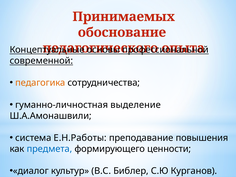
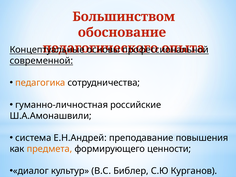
Принимаемых: Принимаемых -> Большинством (124, 17)
выделение: выделение -> российские (136, 105)
Е.Н.Работы: Е.Н.Работы -> Е.Н.Андрей (80, 138)
предмета colour: blue -> orange (49, 149)
